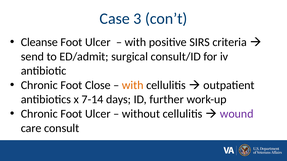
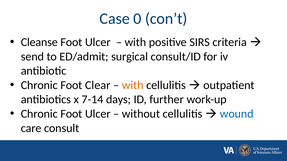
3: 3 -> 0 (137, 19)
Close: Close -> Clear (98, 85)
wound colour: purple -> blue (237, 114)
